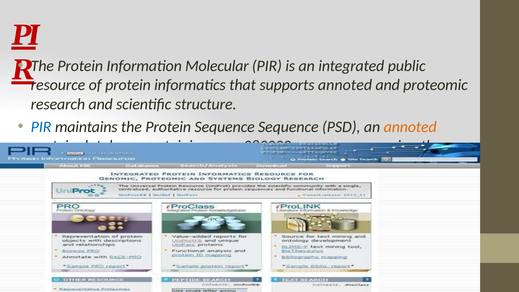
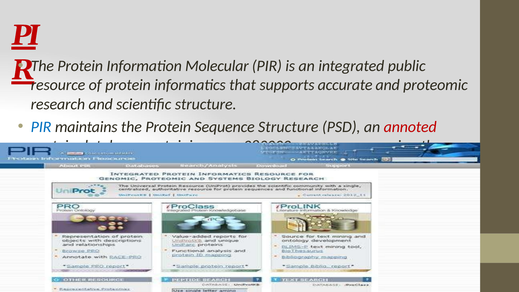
supports annoted: annoted -> accurate (345, 85)
Sequence Sequence: Sequence -> Structure (288, 127)
annoted colour: orange -> red (410, 127)
